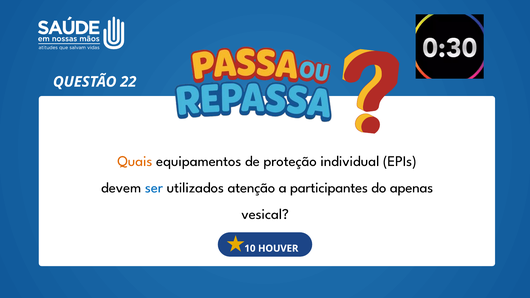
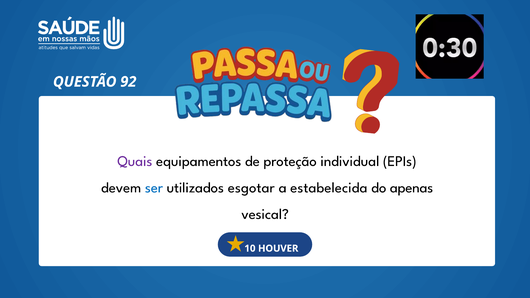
22: 22 -> 92 (128, 82)
Quais colour: orange -> purple (135, 161)
atenção: atenção -> esgotar (251, 188)
participantes: participantes -> estabelecida (329, 188)
